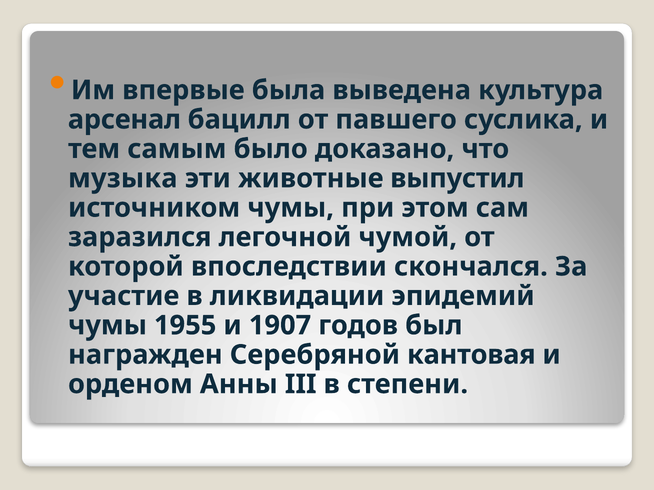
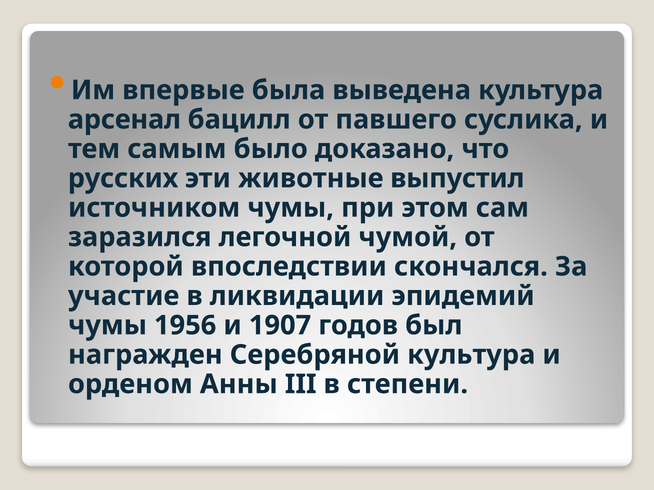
музыка: музыка -> русских (123, 179)
1955: 1955 -> 1956 (185, 326)
Серебряной кантовая: кантовая -> культура (471, 355)
